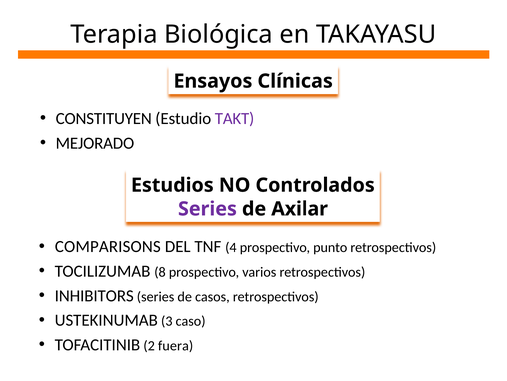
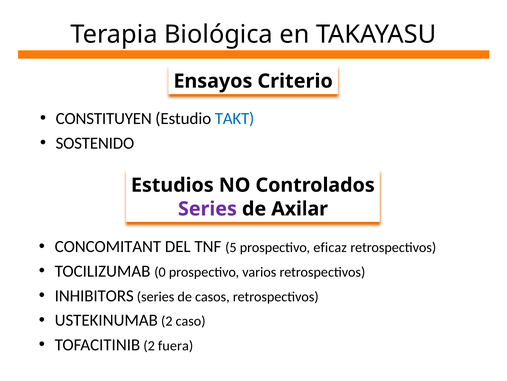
Clínicas: Clínicas -> Criterio (295, 81)
TAKT colour: purple -> blue (235, 118)
MEJORADO: MEJORADO -> SOSTENIDO (95, 143)
COMPARISONS: COMPARISONS -> CONCOMITANT (108, 246)
4: 4 -> 5 (231, 247)
punto: punto -> eficaz (330, 247)
8: 8 -> 0 (160, 272)
USTEKINUMAB 3: 3 -> 2 (167, 321)
